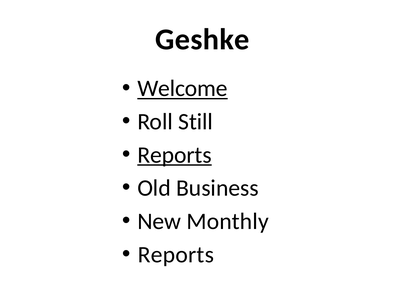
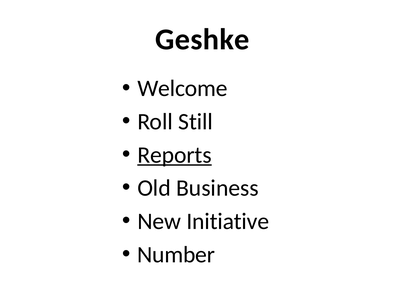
Welcome underline: present -> none (183, 89)
Monthly: Monthly -> Initiative (228, 222)
Reports: Reports -> Number (176, 255)
